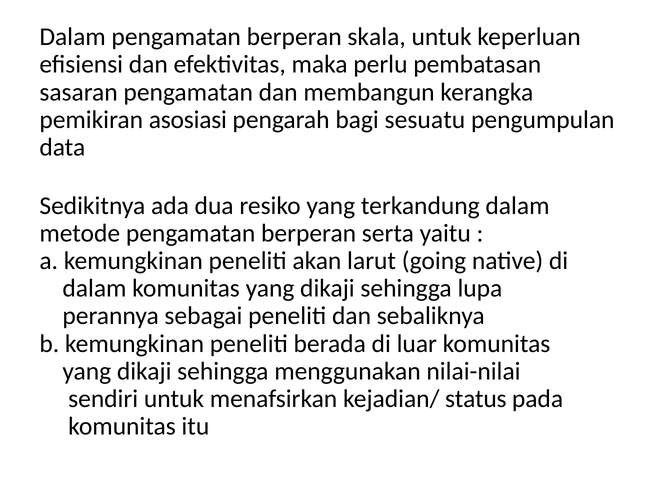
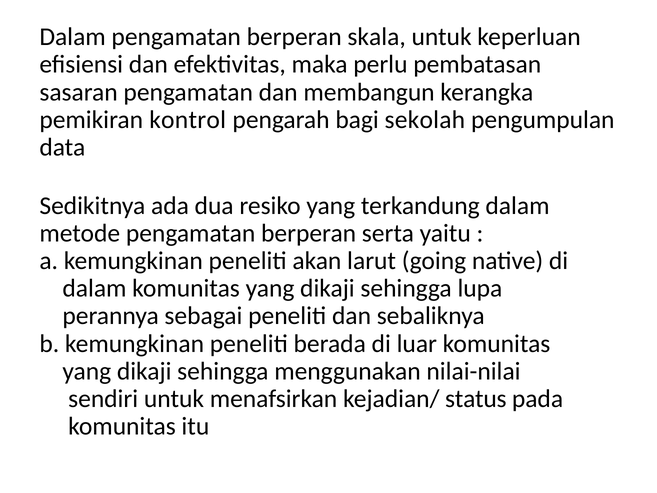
asosiasi: asosiasi -> kontrol (188, 120)
sesuatu: sesuatu -> sekolah (425, 120)
